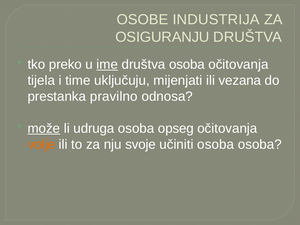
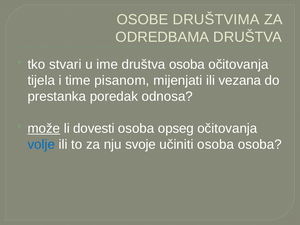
INDUSTRIJA: INDUSTRIJA -> DRUŠTVIMA (216, 20)
OSIGURANJU: OSIGURANJU -> ODREDBAMA (162, 37)
preko: preko -> stvari (65, 64)
ime underline: present -> none (107, 64)
uključuju: uključuju -> pisanom (122, 80)
pravilno: pravilno -> poredak (114, 96)
udruga: udruga -> dovesti (94, 128)
volje colour: orange -> blue (41, 144)
